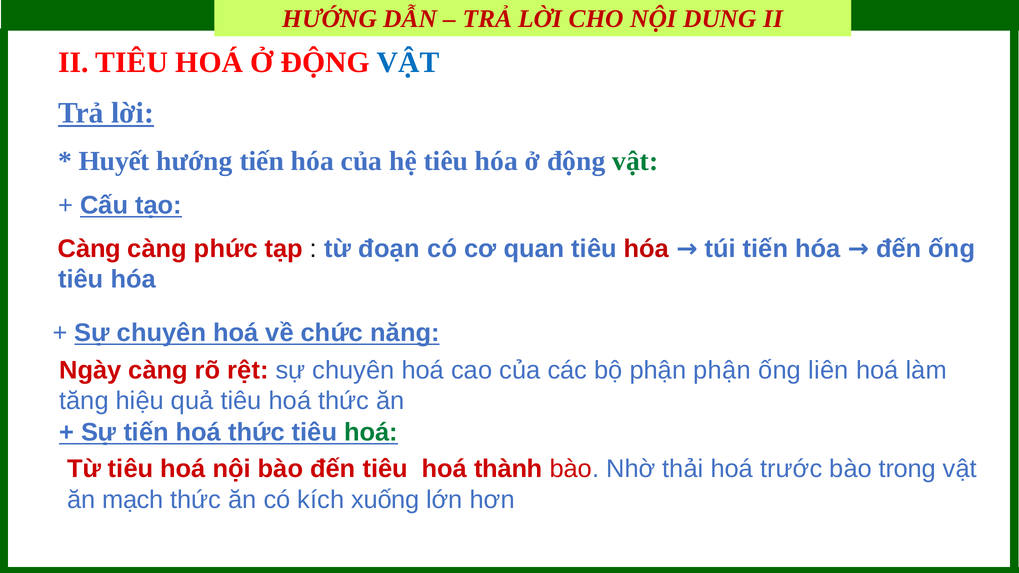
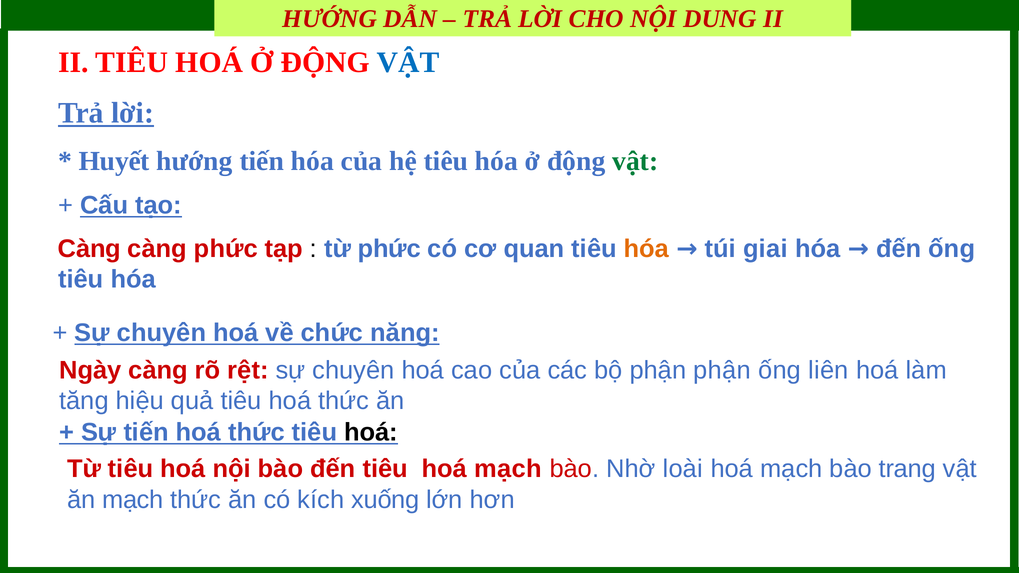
từ đoạn: đoạn -> phức (389, 249)
hóa colour: red -> orange (646, 249)
túi tiến: tiến -> giai (765, 249)
hoá colour: green -> black (371, 433)
tiêu hoá thành: thành -> mạch (508, 469)
thải: thải -> loài (683, 469)
trước: trước -> mạch (791, 469)
trong: trong -> trang (907, 469)
